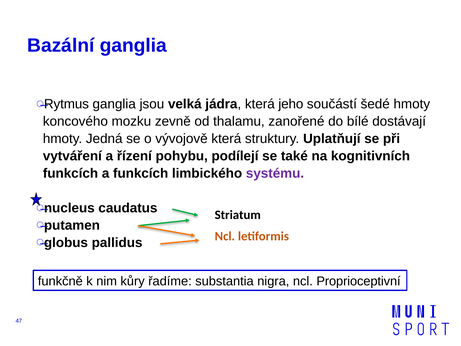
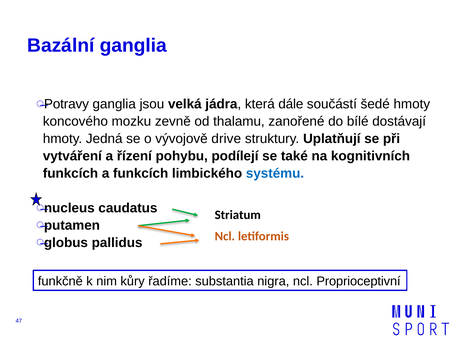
Rytmus: Rytmus -> Potravy (66, 104)
jeho: jeho -> dále (291, 104)
vývojově která: která -> drive (226, 139)
systému colour: purple -> blue (275, 173)
